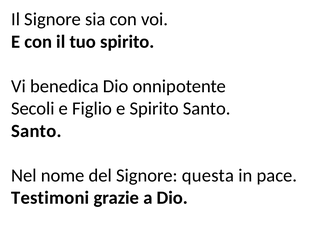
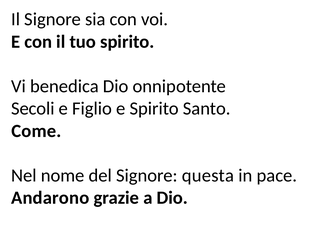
Santo: Santo -> Come (36, 131)
Testimoni: Testimoni -> Andarono (50, 198)
